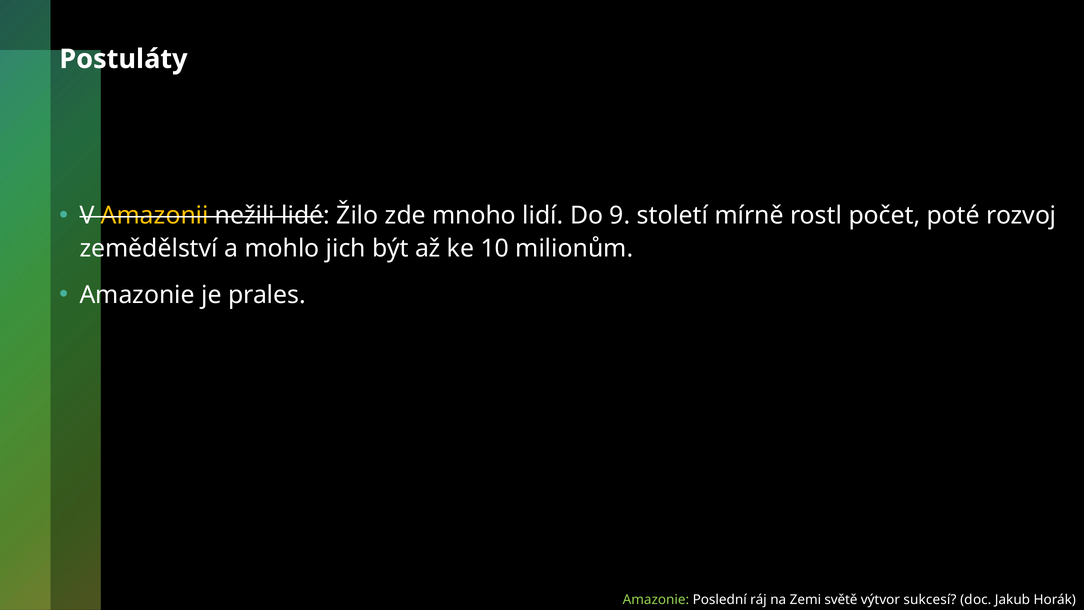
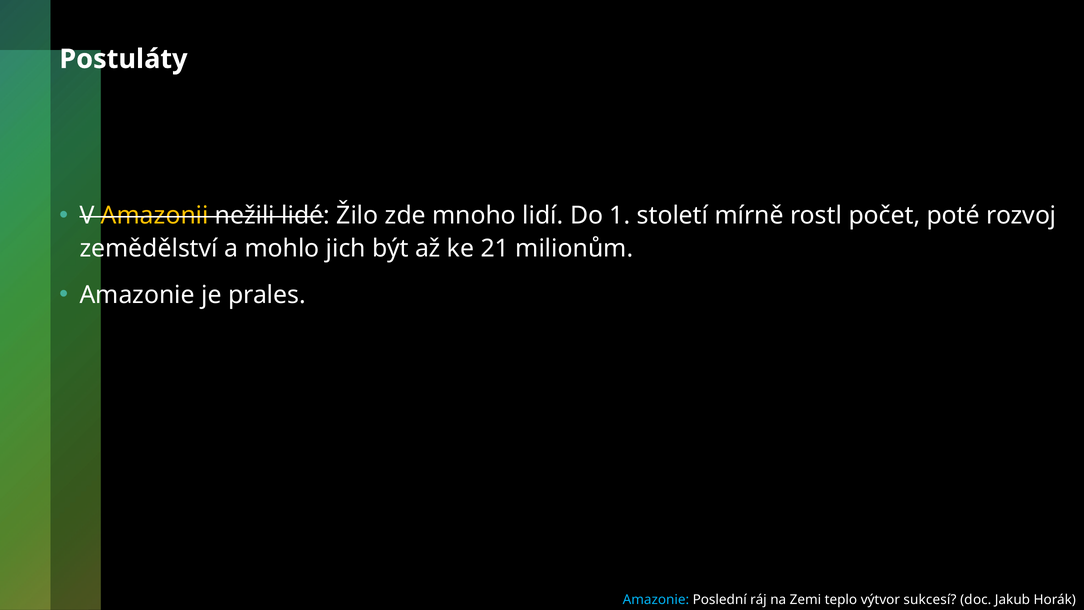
9: 9 -> 1 (620, 216)
10: 10 -> 21 (495, 248)
Amazonie colour: light green -> light blue (656, 599)
světě: světě -> teplo (841, 599)
